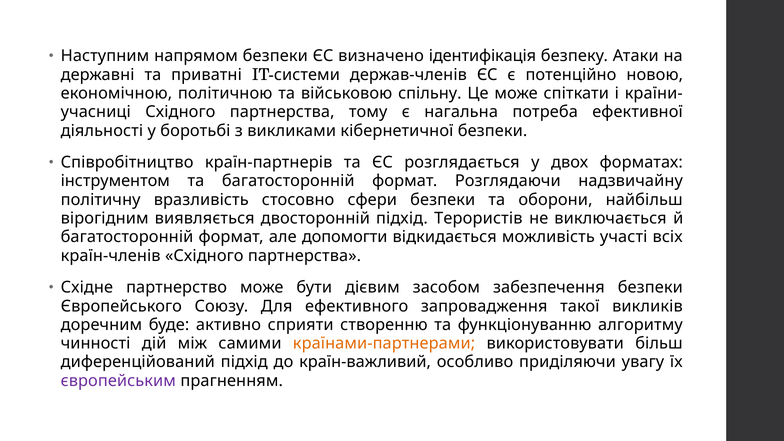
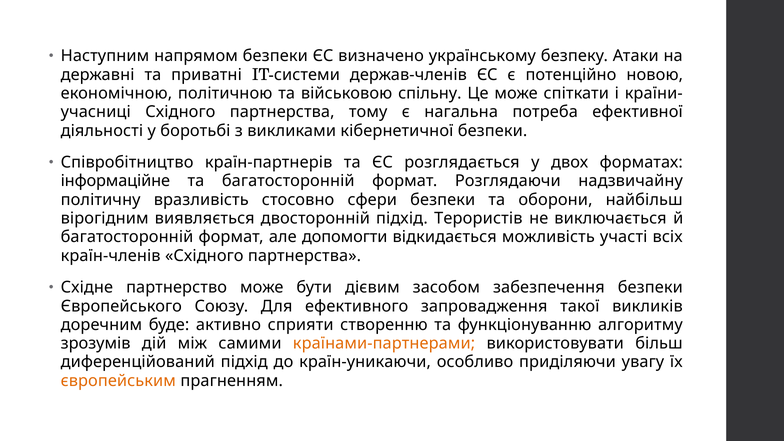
ідентифікація: ідентифікація -> українському (482, 56)
інструментом: інструментом -> інформаційне (115, 181)
чинності: чинності -> зрозумів (96, 343)
країн-важливий: країн-важливий -> країн-уникаючи (365, 362)
європейським colour: purple -> orange (118, 381)
